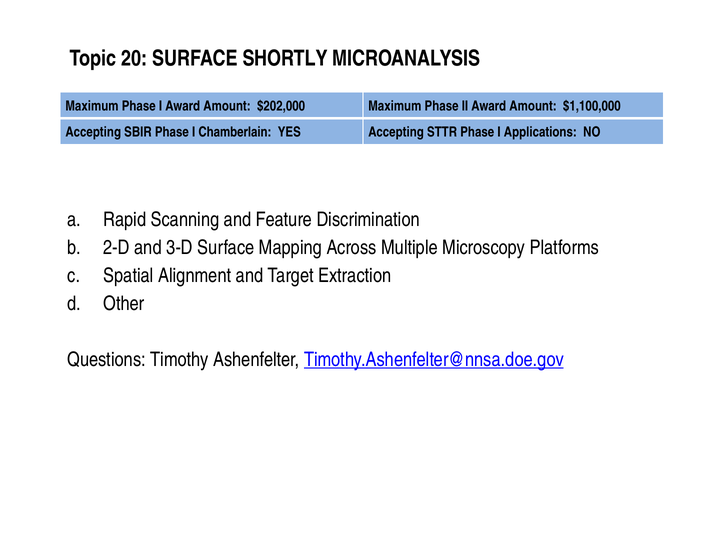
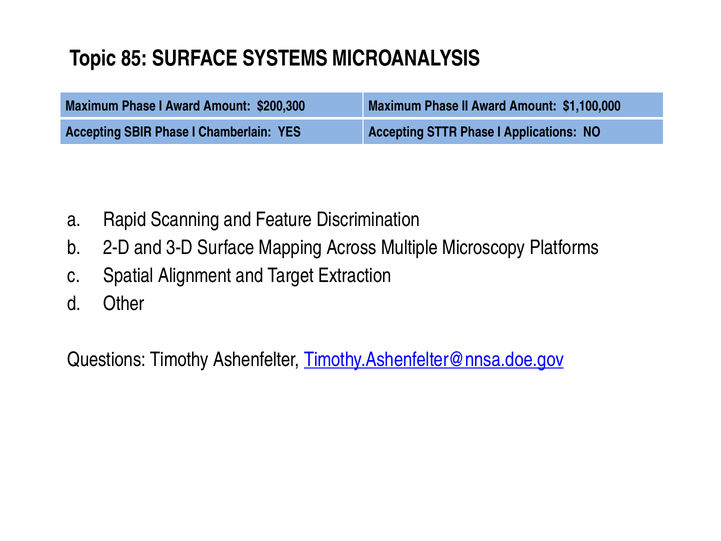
20: 20 -> 85 (134, 59)
SHORTLY: SHORTLY -> SYSTEMS (285, 59)
$202,000: $202,000 -> $200,300 (281, 106)
